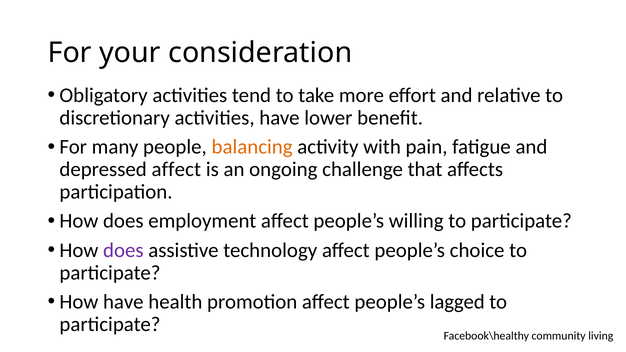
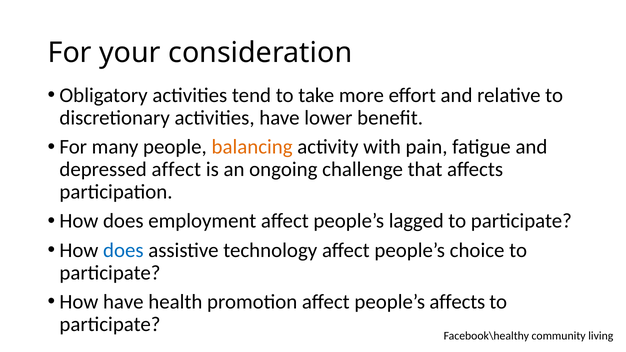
willing: willing -> lagged (416, 221)
does colour: purple -> blue (123, 250)
people’s lagged: lagged -> affects (457, 302)
